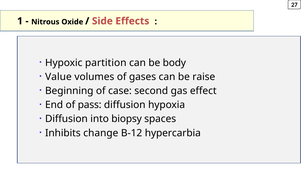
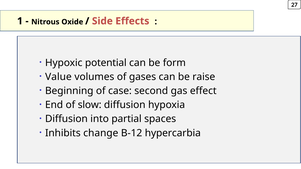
partition: partition -> potential (106, 63)
body: body -> form (174, 63)
pass: pass -> slow (90, 105)
biopsy: biopsy -> partial (127, 119)
